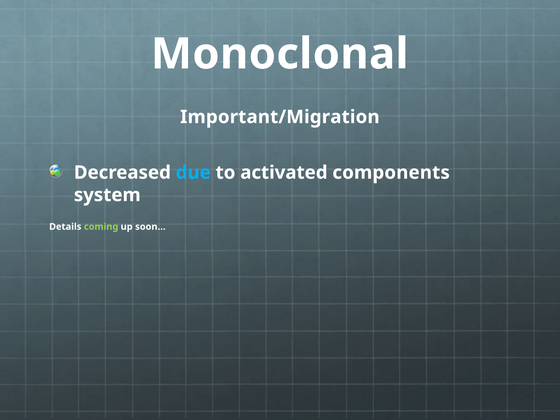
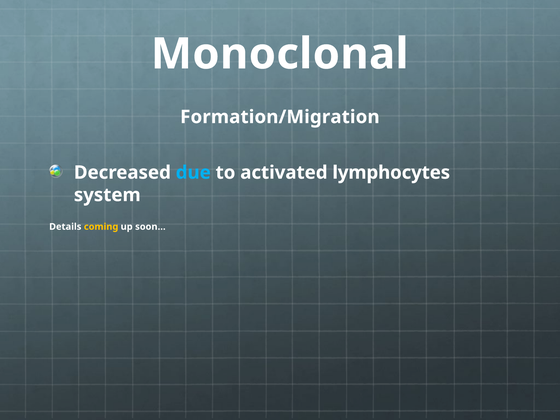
Important/Migration: Important/Migration -> Formation/Migration (280, 117)
components: components -> lymphocytes (391, 173)
coming colour: light green -> yellow (101, 227)
